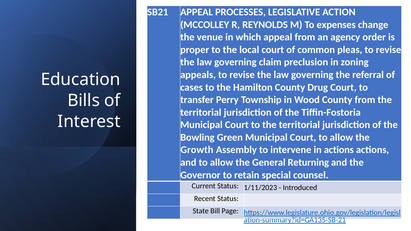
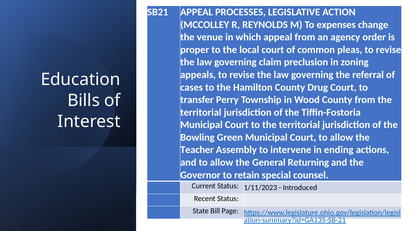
Growth: Growth -> Teacher (197, 150)
in actions: actions -> ending (339, 150)
